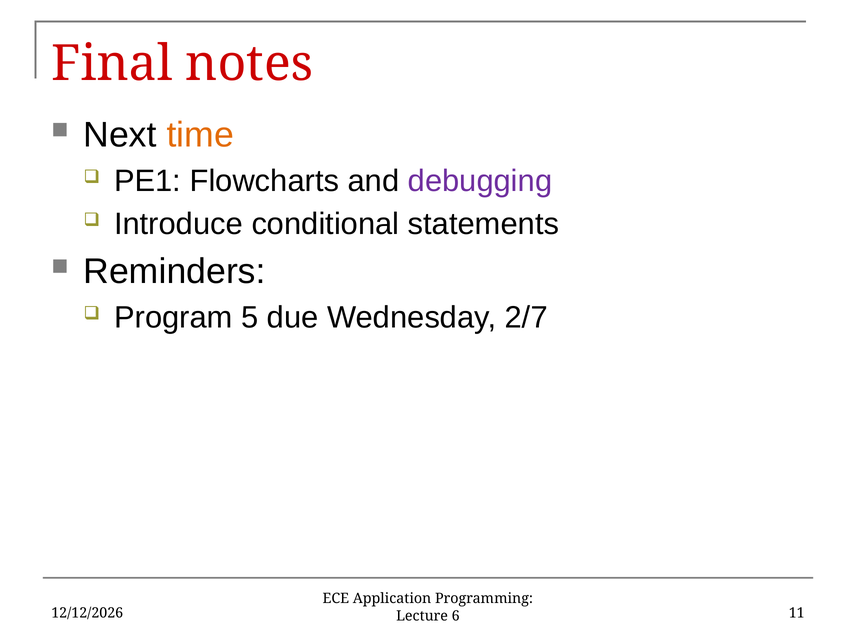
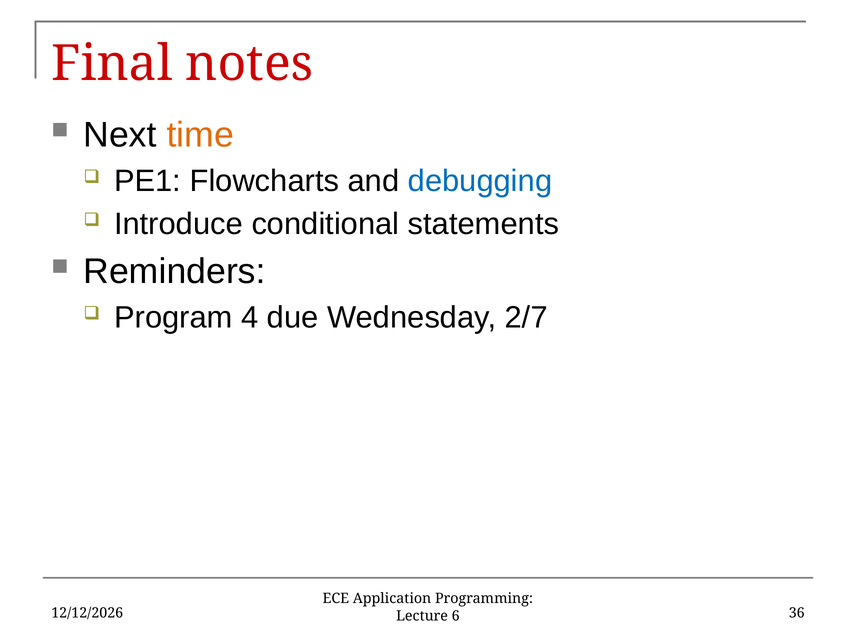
debugging colour: purple -> blue (480, 181)
5: 5 -> 4 (250, 317)
11: 11 -> 36 (797, 613)
